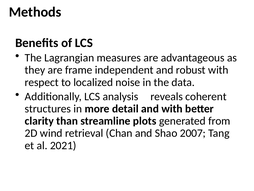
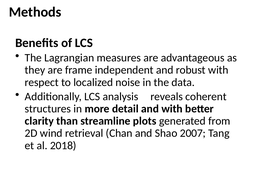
2021: 2021 -> 2018 (63, 145)
